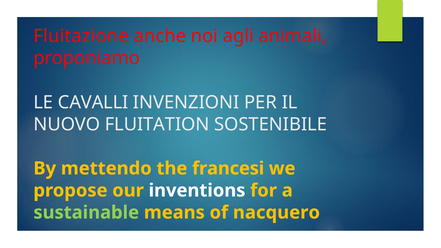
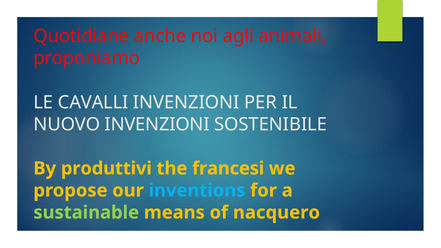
Fluitazione: Fluitazione -> Quotidiane (81, 36)
NUOVO FLUITATION: FLUITATION -> INVENZIONI (157, 124)
mettendo: mettendo -> produttivi (106, 168)
inventions colour: white -> light blue (197, 191)
